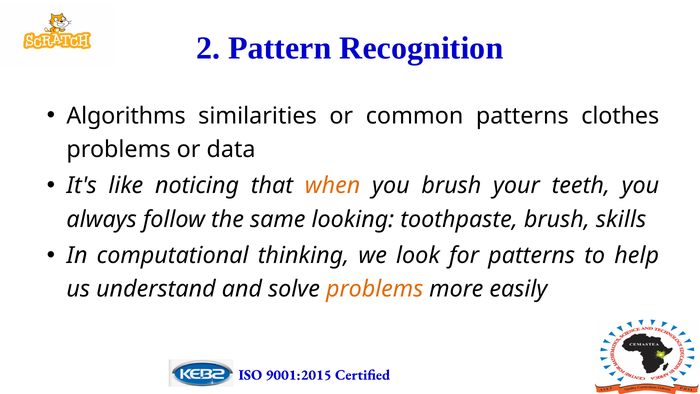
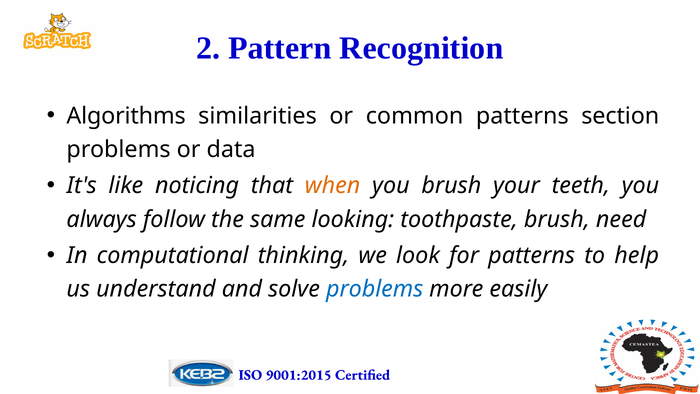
clothes: clothes -> section (620, 116)
skills: skills -> need (621, 219)
problems colour: orange -> blue (375, 289)
